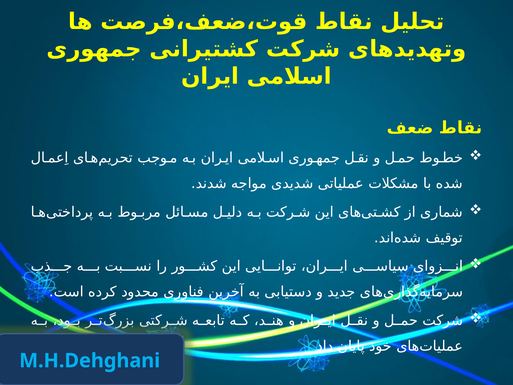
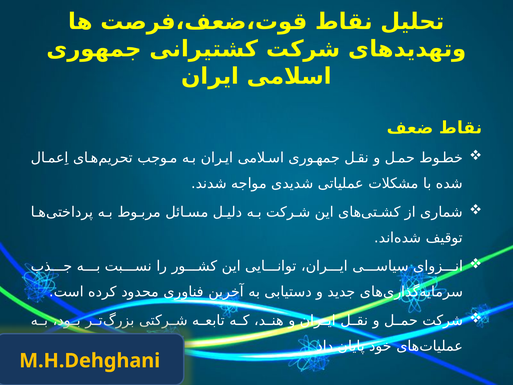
M.H.Dehghani colour: light blue -> yellow (90, 360)
